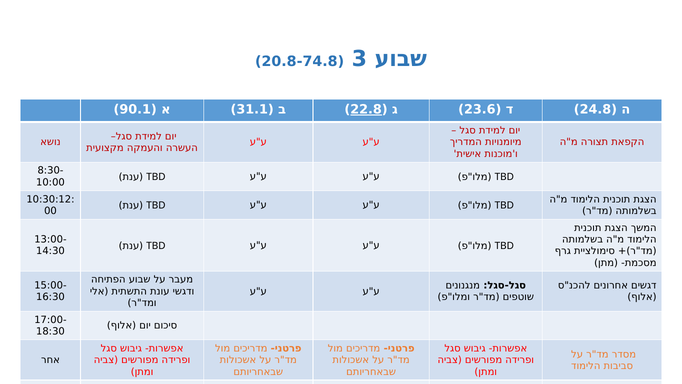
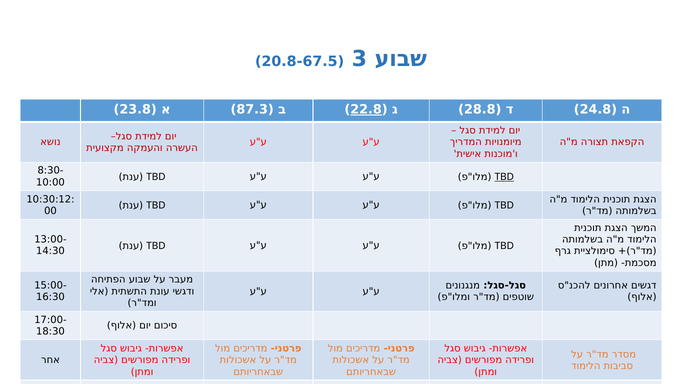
20.8-74.8: 20.8-74.8 -> 20.8-67.5 (300, 62)
90.1: 90.1 -> 23.8 (135, 109)
31.1: 31.1 -> 87.3 (252, 109)
23.6: 23.6 -> 28.8 (480, 109)
TBD underline: none -> present (504, 177)
